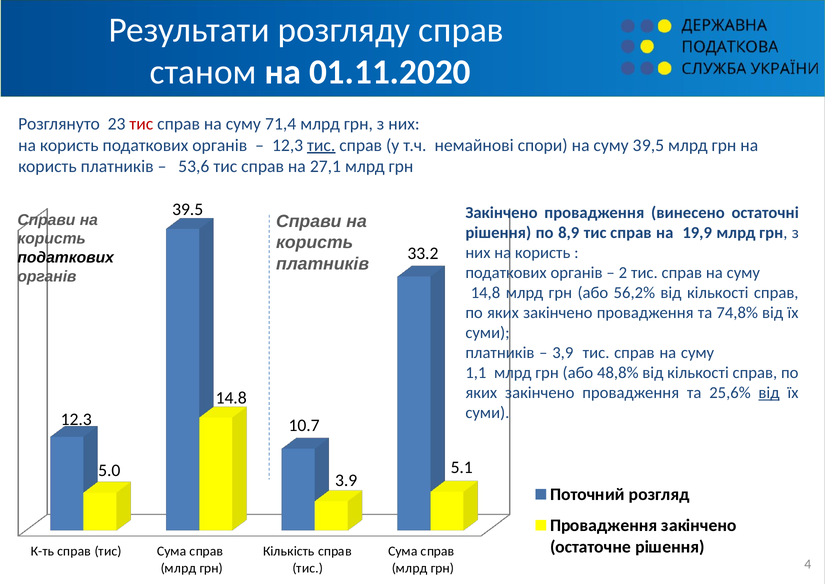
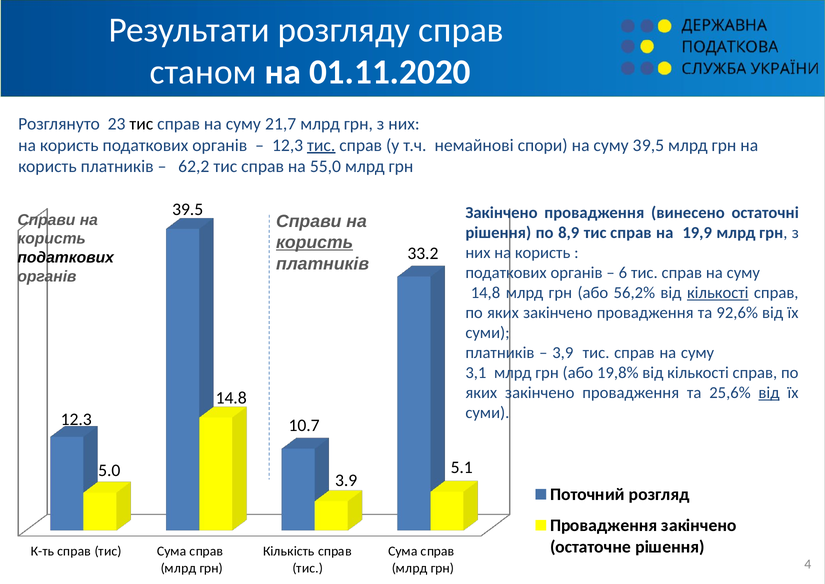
тис colour: red -> black (141, 124)
71,4: 71,4 -> 21,7 (281, 124)
53,6: 53,6 -> 62,2 (194, 166)
27,1: 27,1 -> 55,0 (325, 166)
користь underline: none -> present (315, 242)
2: 2 -> 6 (623, 272)
кількості underline: none -> present (718, 292)
74,8%: 74,8% -> 92,6% (737, 312)
1,1: 1,1 -> 3,1 (476, 372)
48,8%: 48,8% -> 19,8% (618, 372)
